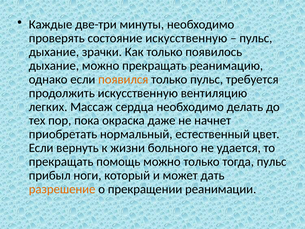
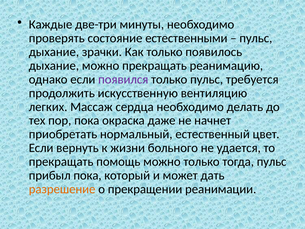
состояние искусственную: искусственную -> естественными (186, 38)
появился colour: orange -> purple (123, 79)
прибыл ноги: ноги -> пока (88, 175)
